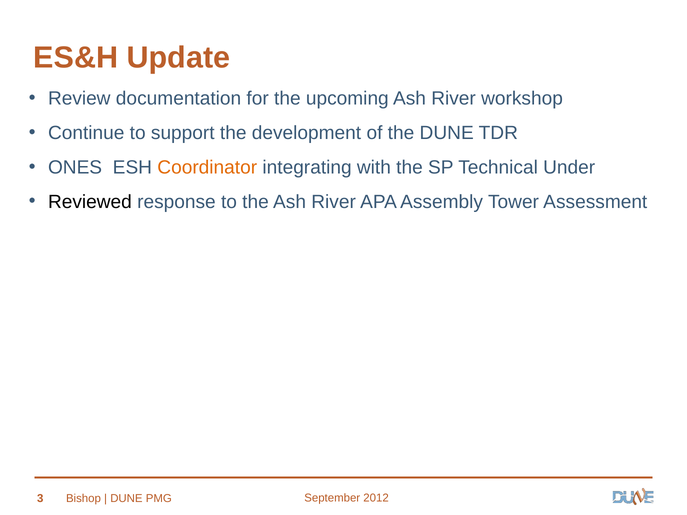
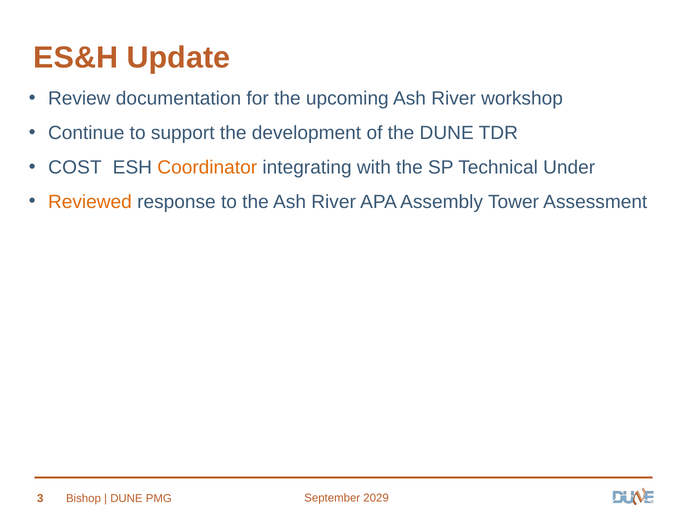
ONES: ONES -> COST (75, 167)
Reviewed colour: black -> orange (90, 202)
2012: 2012 -> 2029 (376, 498)
